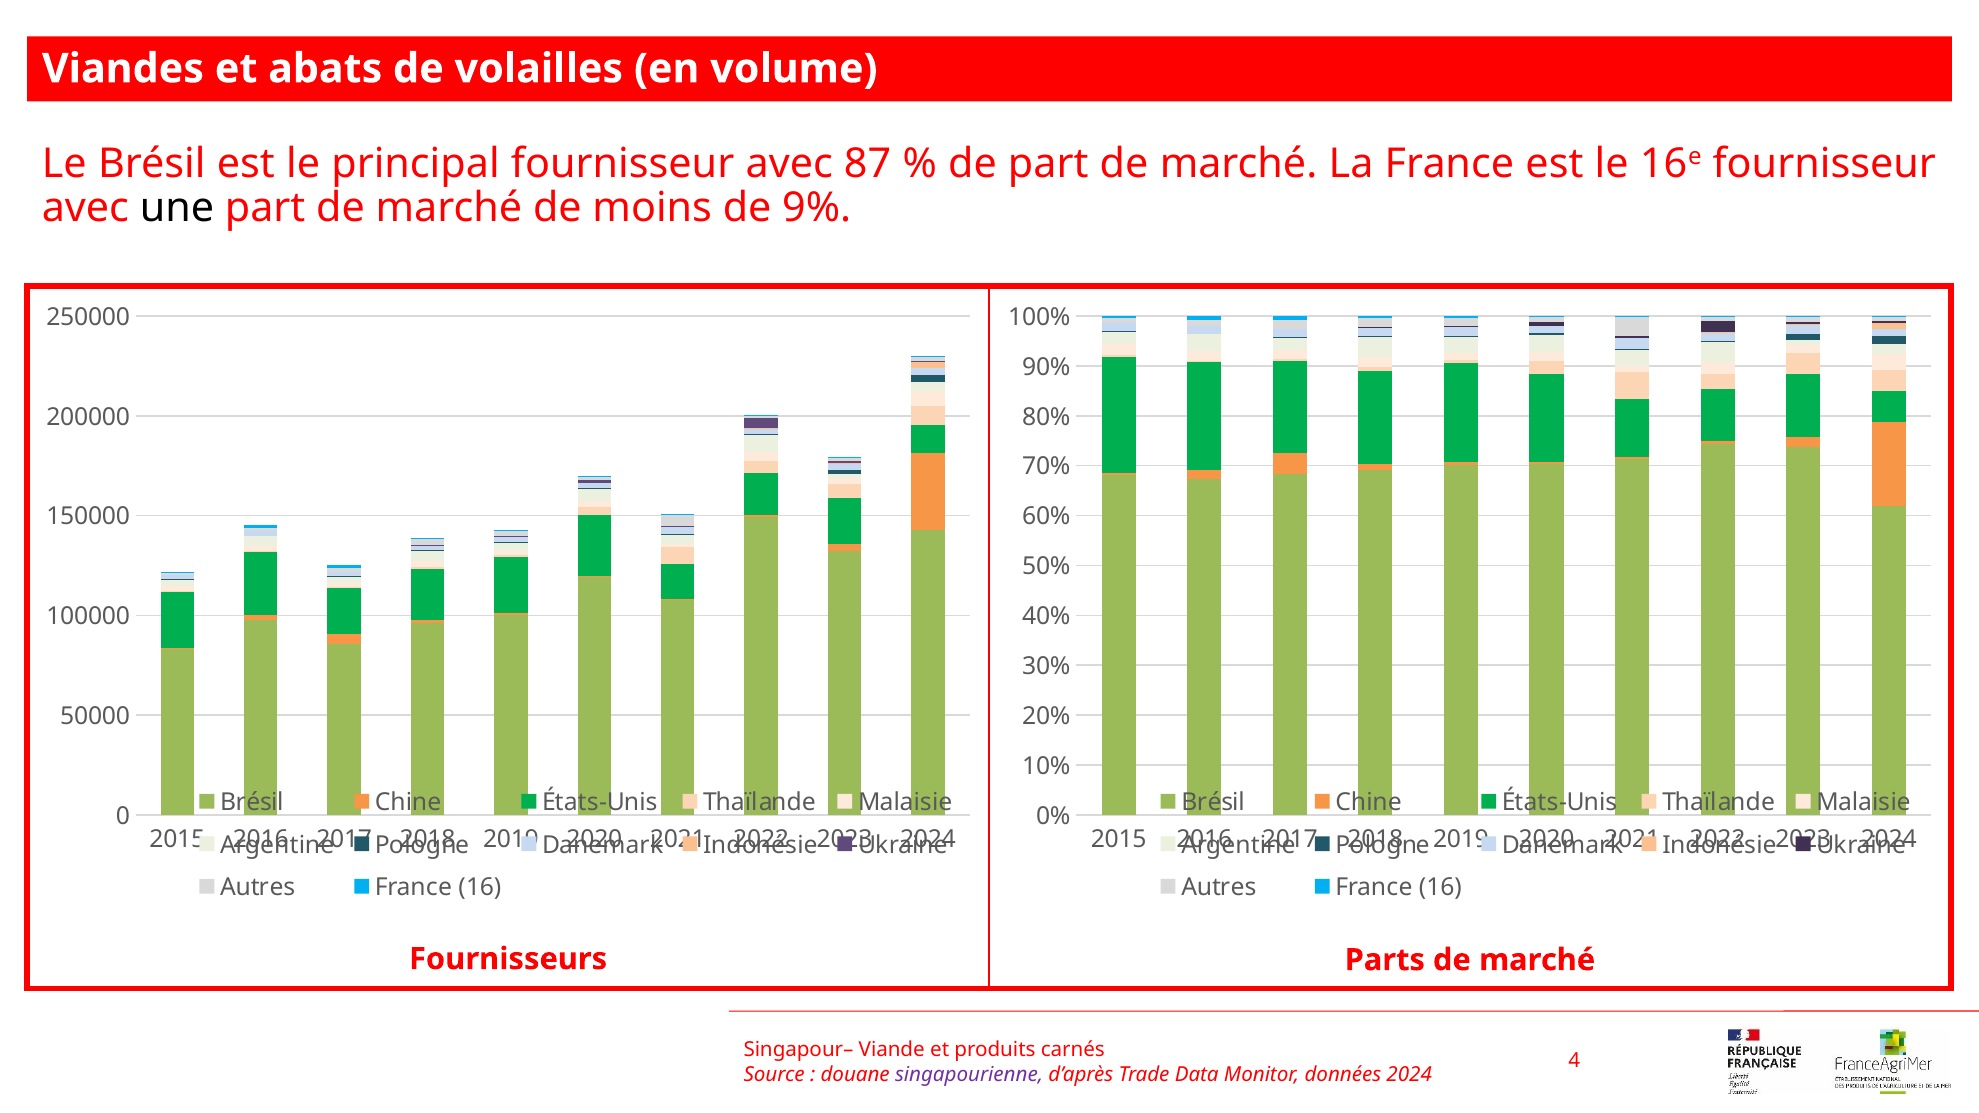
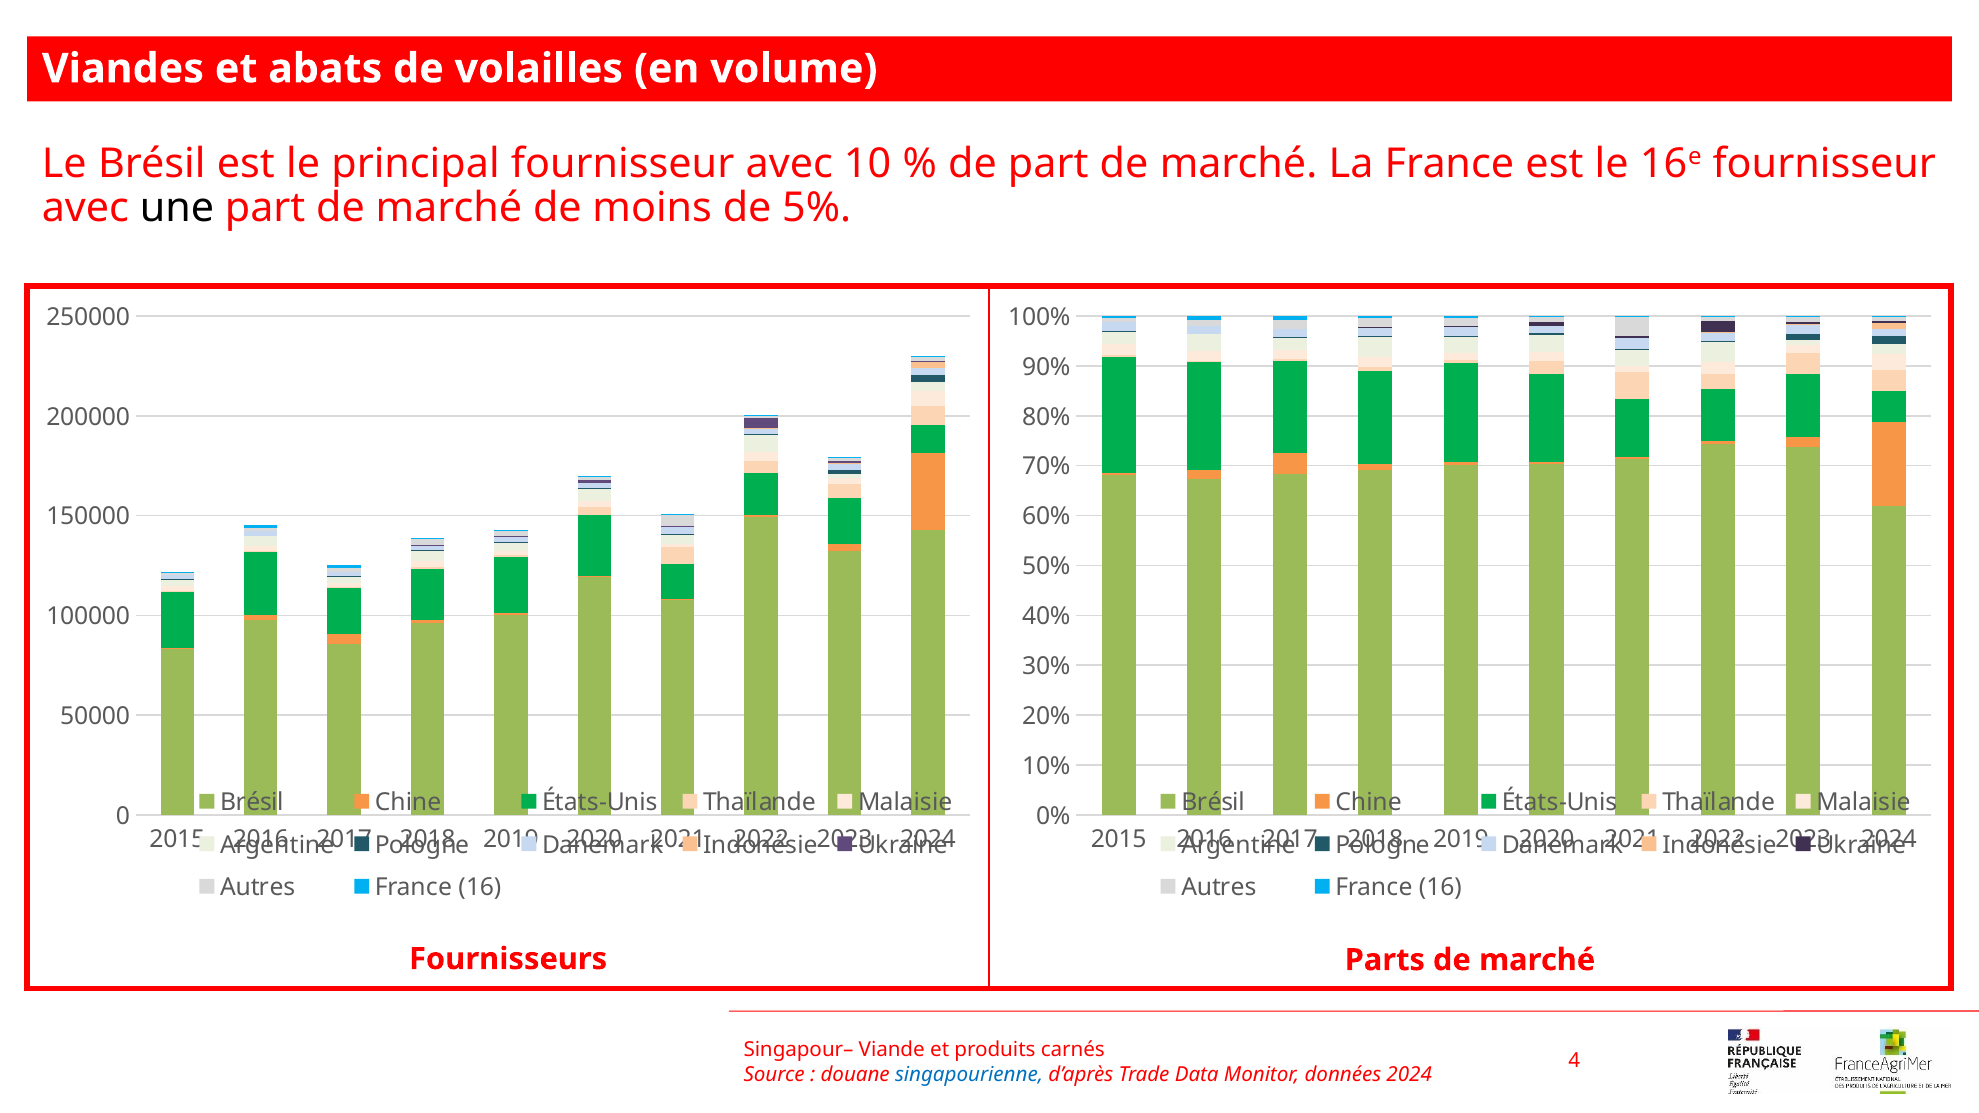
87: 87 -> 10 (868, 164)
9%: 9% -> 5% (817, 208)
singapourienne colour: purple -> blue (969, 1075)
